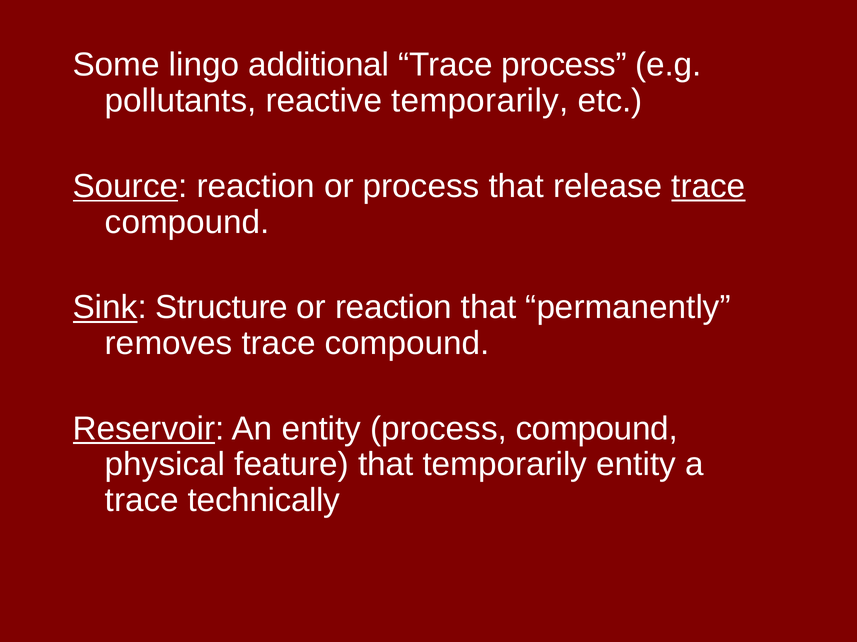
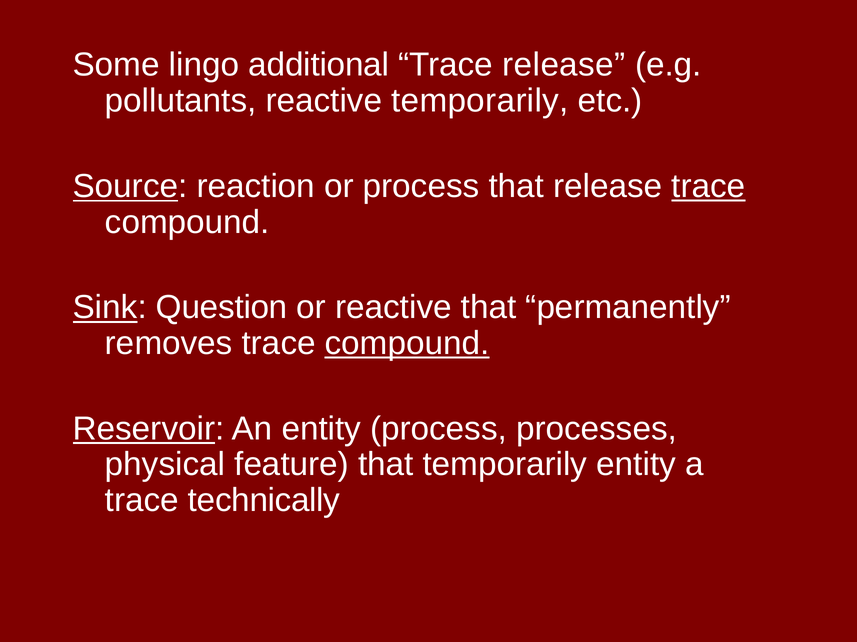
Trace process: process -> release (564, 65)
Structure: Structure -> Question (222, 308)
or reaction: reaction -> reactive (393, 308)
compound underline: none -> present (407, 344)
process compound: compound -> processes (597, 429)
